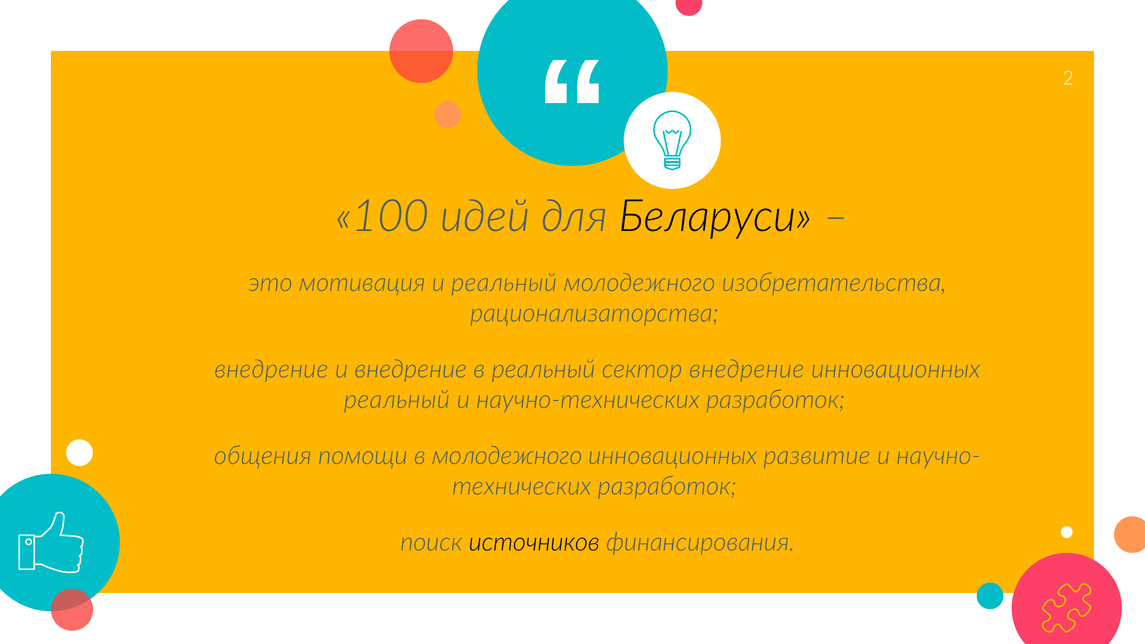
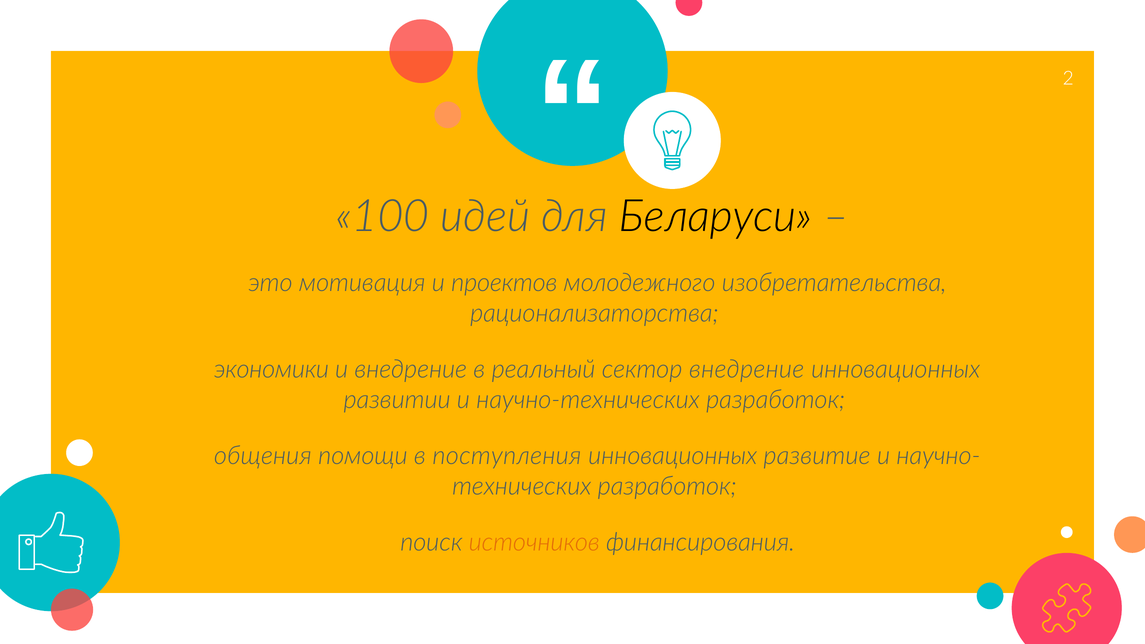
и реальный: реальный -> проектов (504, 283)
внедрение: внедрение -> экономики (272, 369)
реальный: реальный -> развитии (397, 400)
в молодежного: молодежного -> поступления (507, 456)
источников colour: black -> orange (534, 542)
